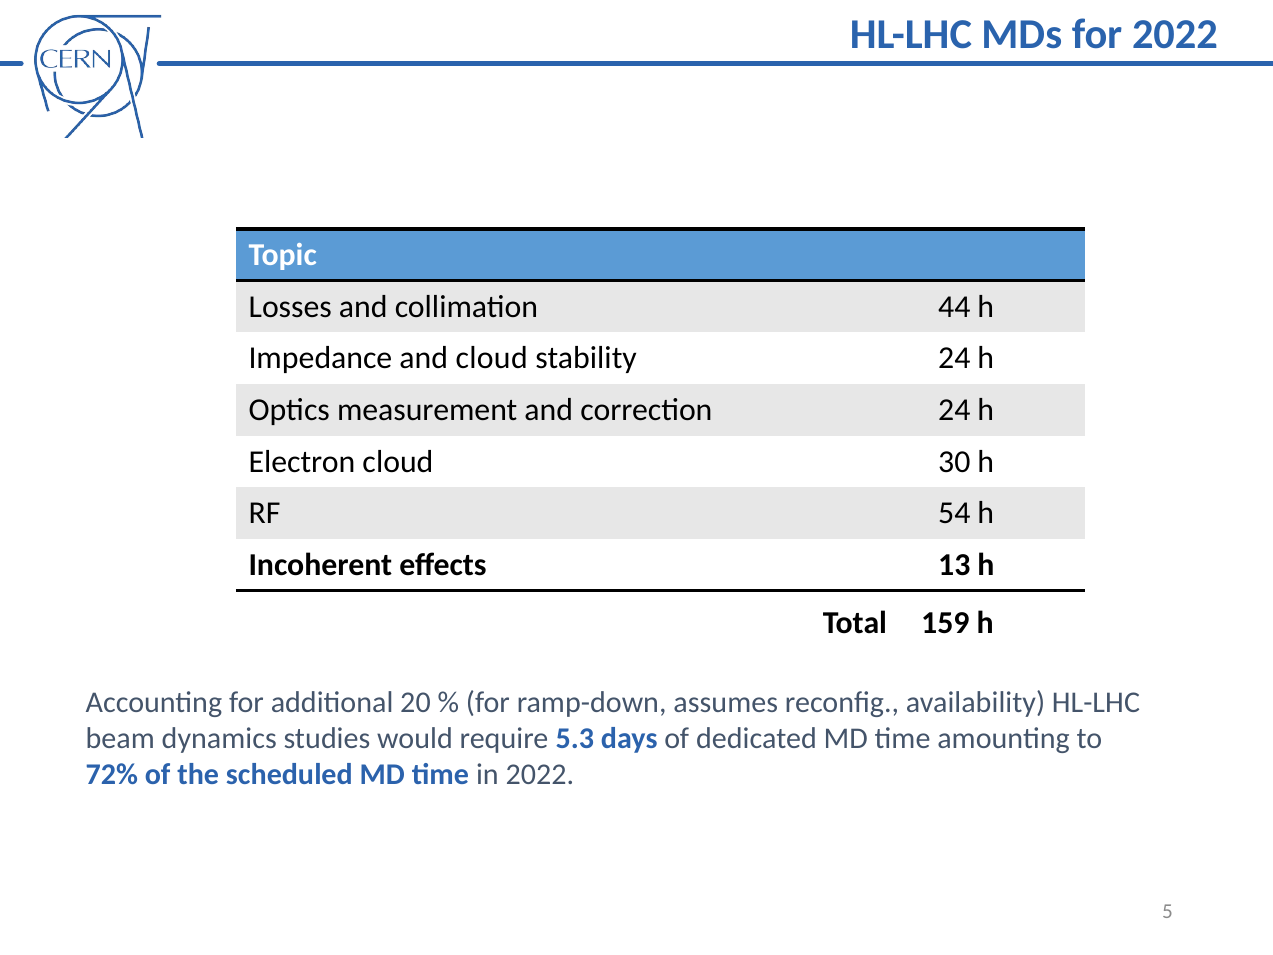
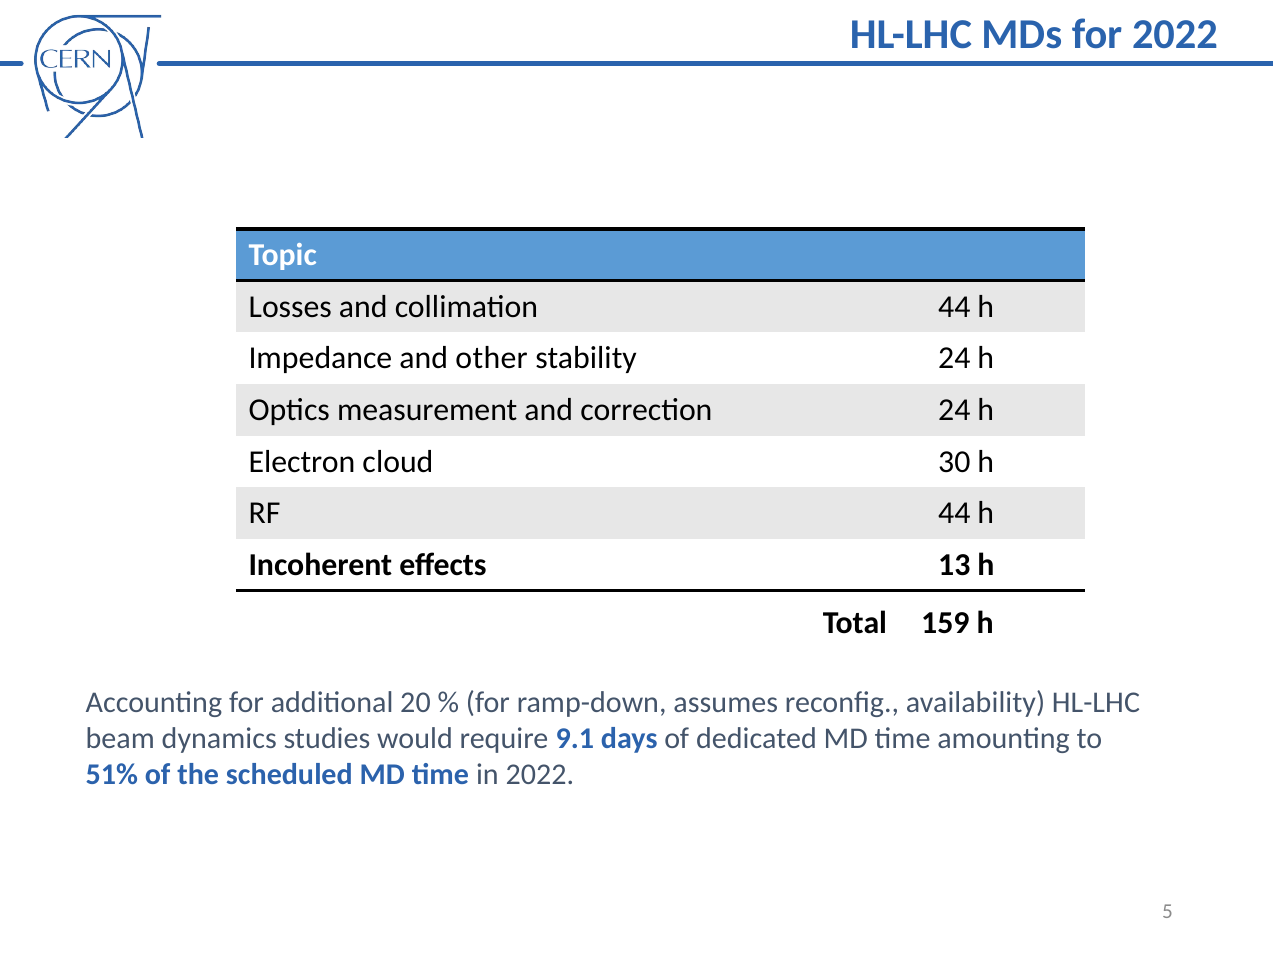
and cloud: cloud -> other (492, 358)
RF 54: 54 -> 44 (954, 513)
5.3: 5.3 -> 9.1 (575, 738)
72%: 72% -> 51% (112, 774)
